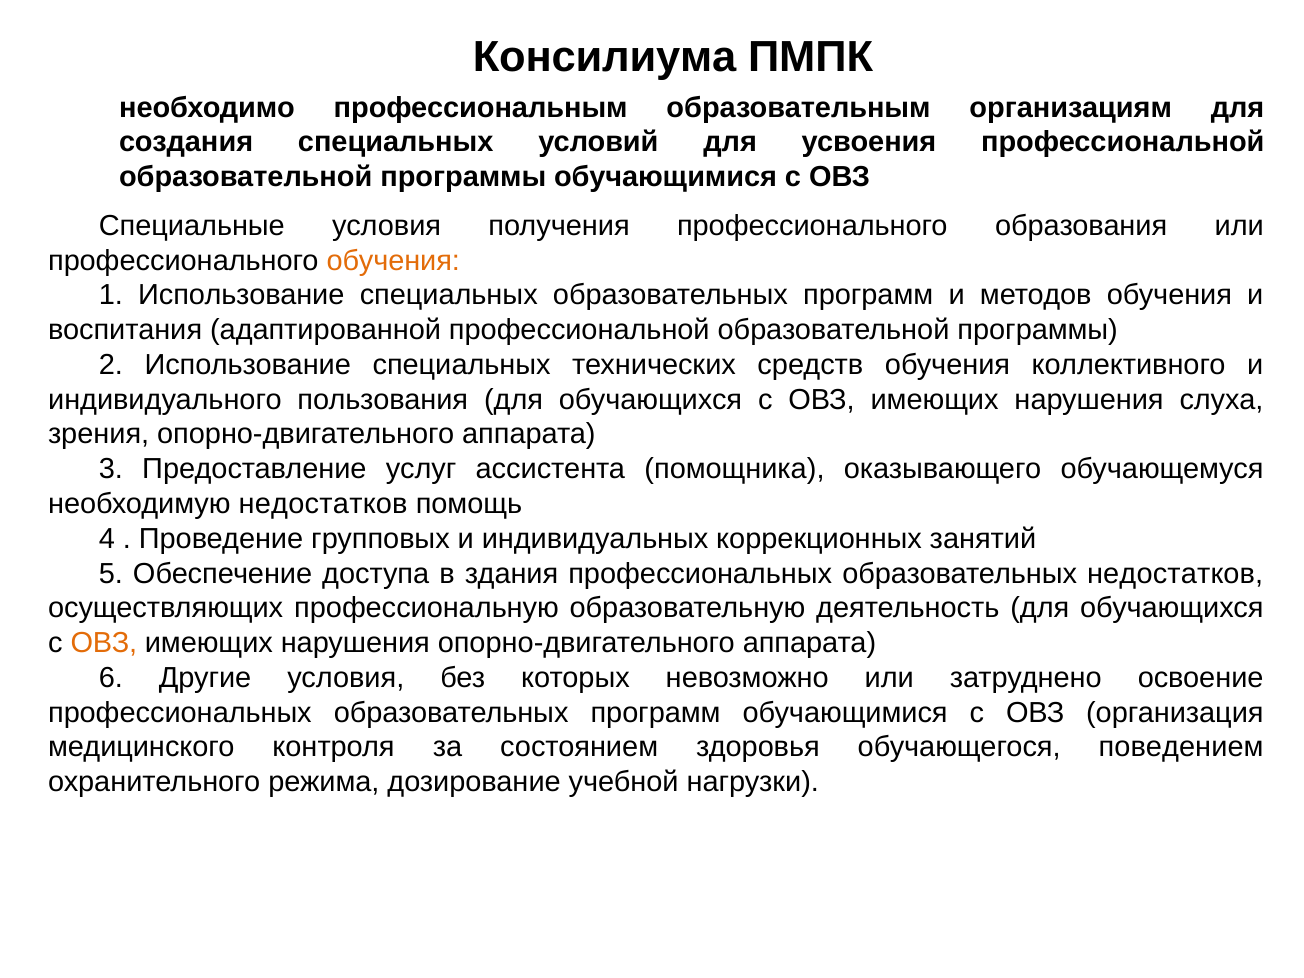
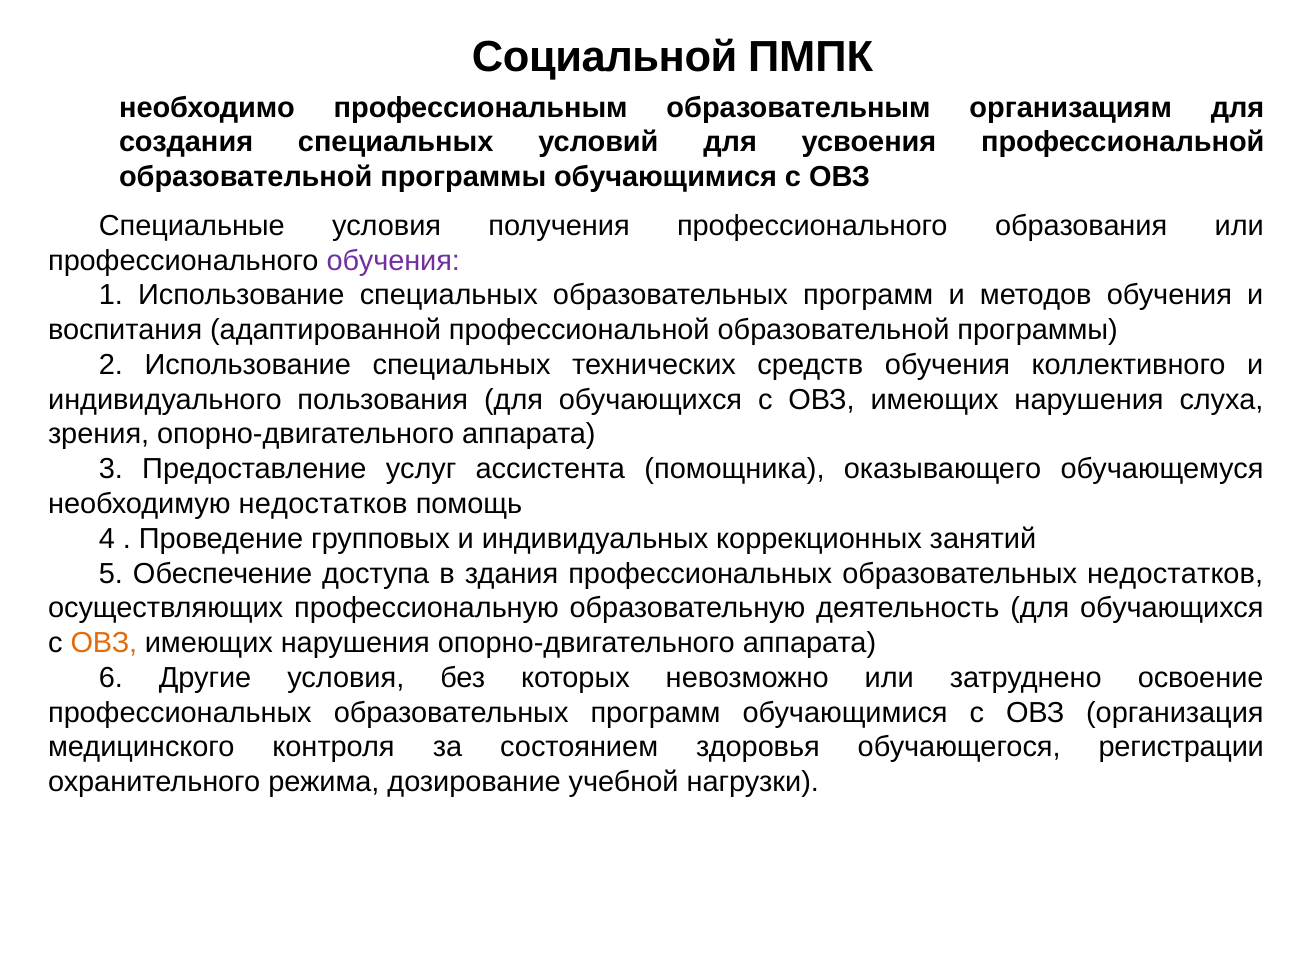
Консилиума: Консилиума -> Социальной (605, 57)
обучения colour: orange -> purple (393, 261)
поведением: поведением -> регистрации (1181, 747)
